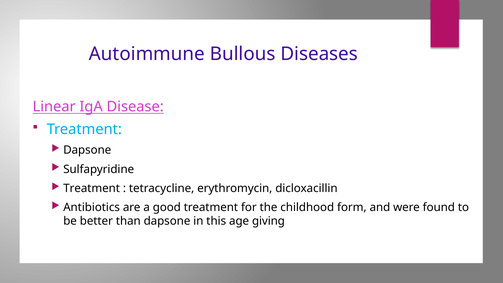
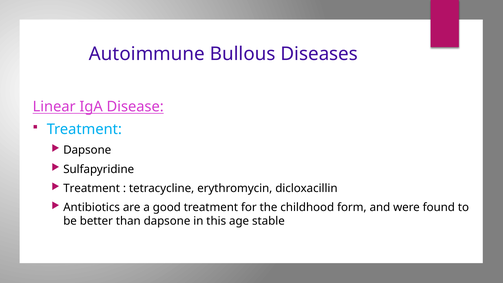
giving: giving -> stable (268, 221)
